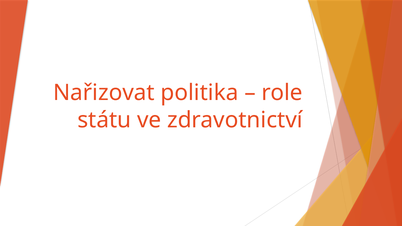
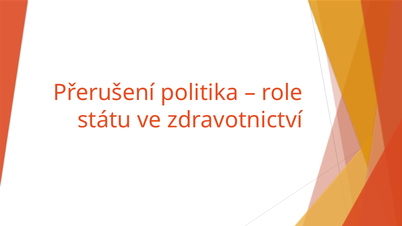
Nařizovat: Nařizovat -> Přerušení (104, 93)
